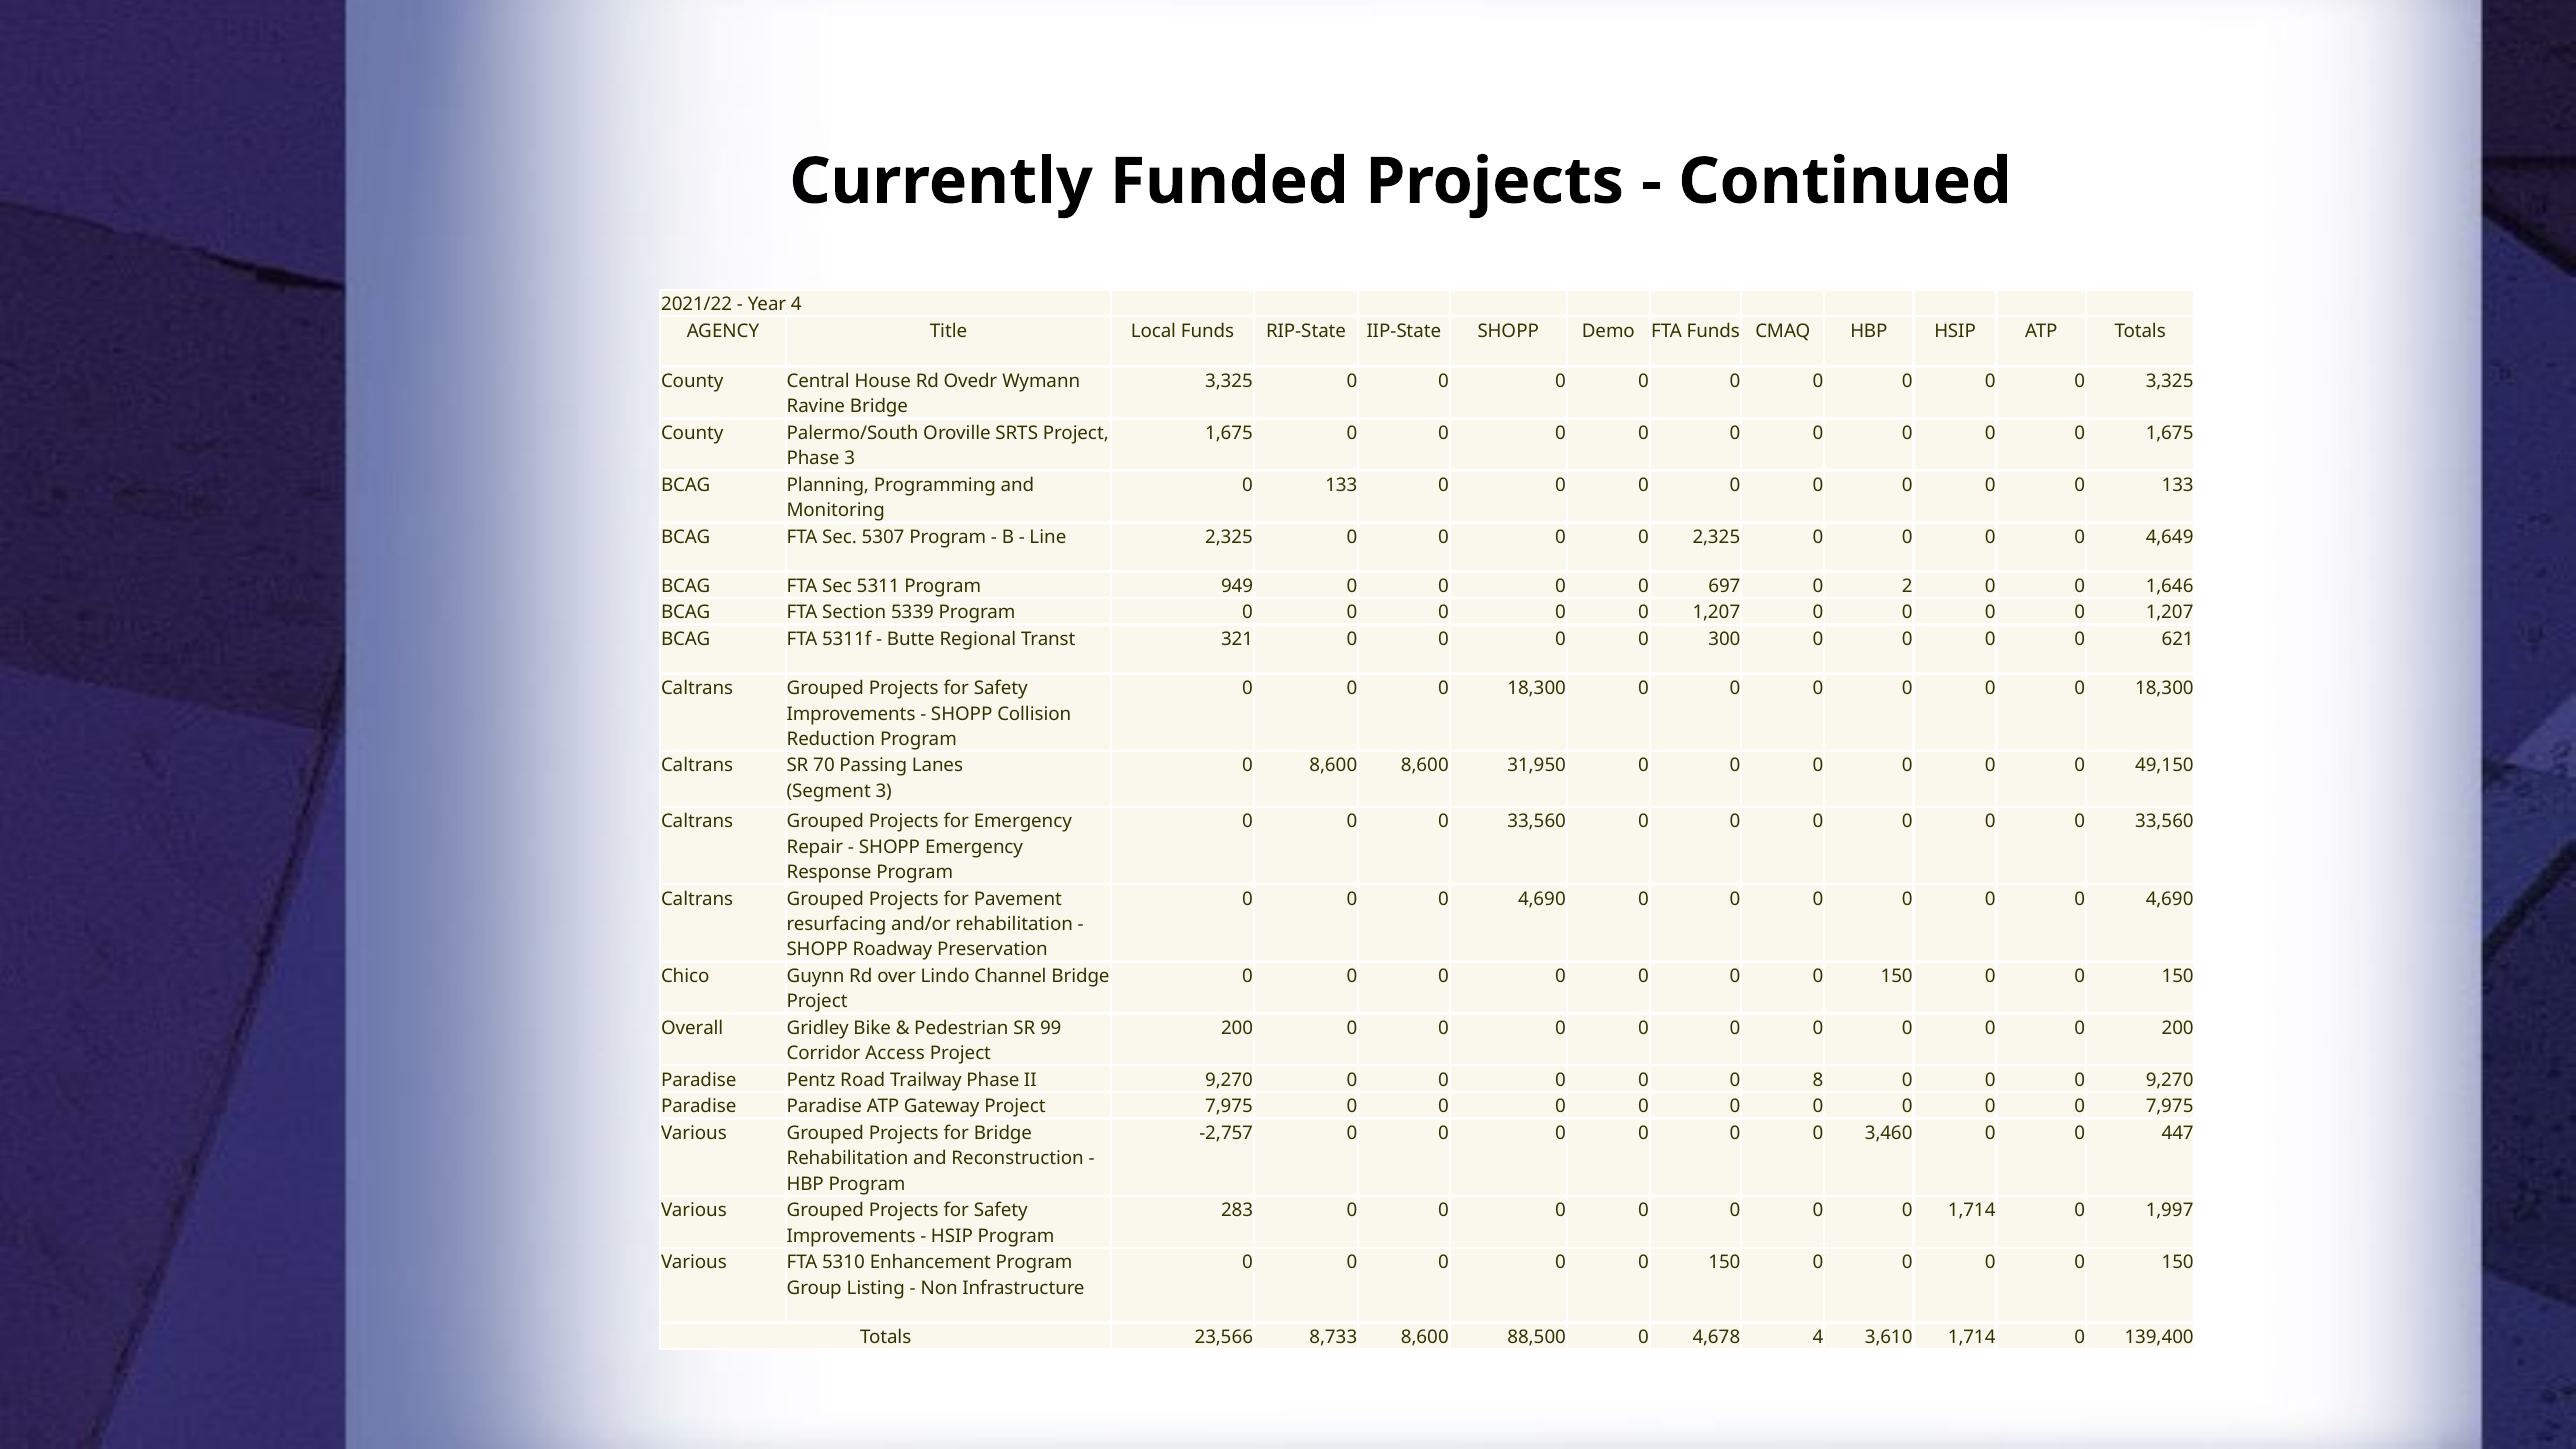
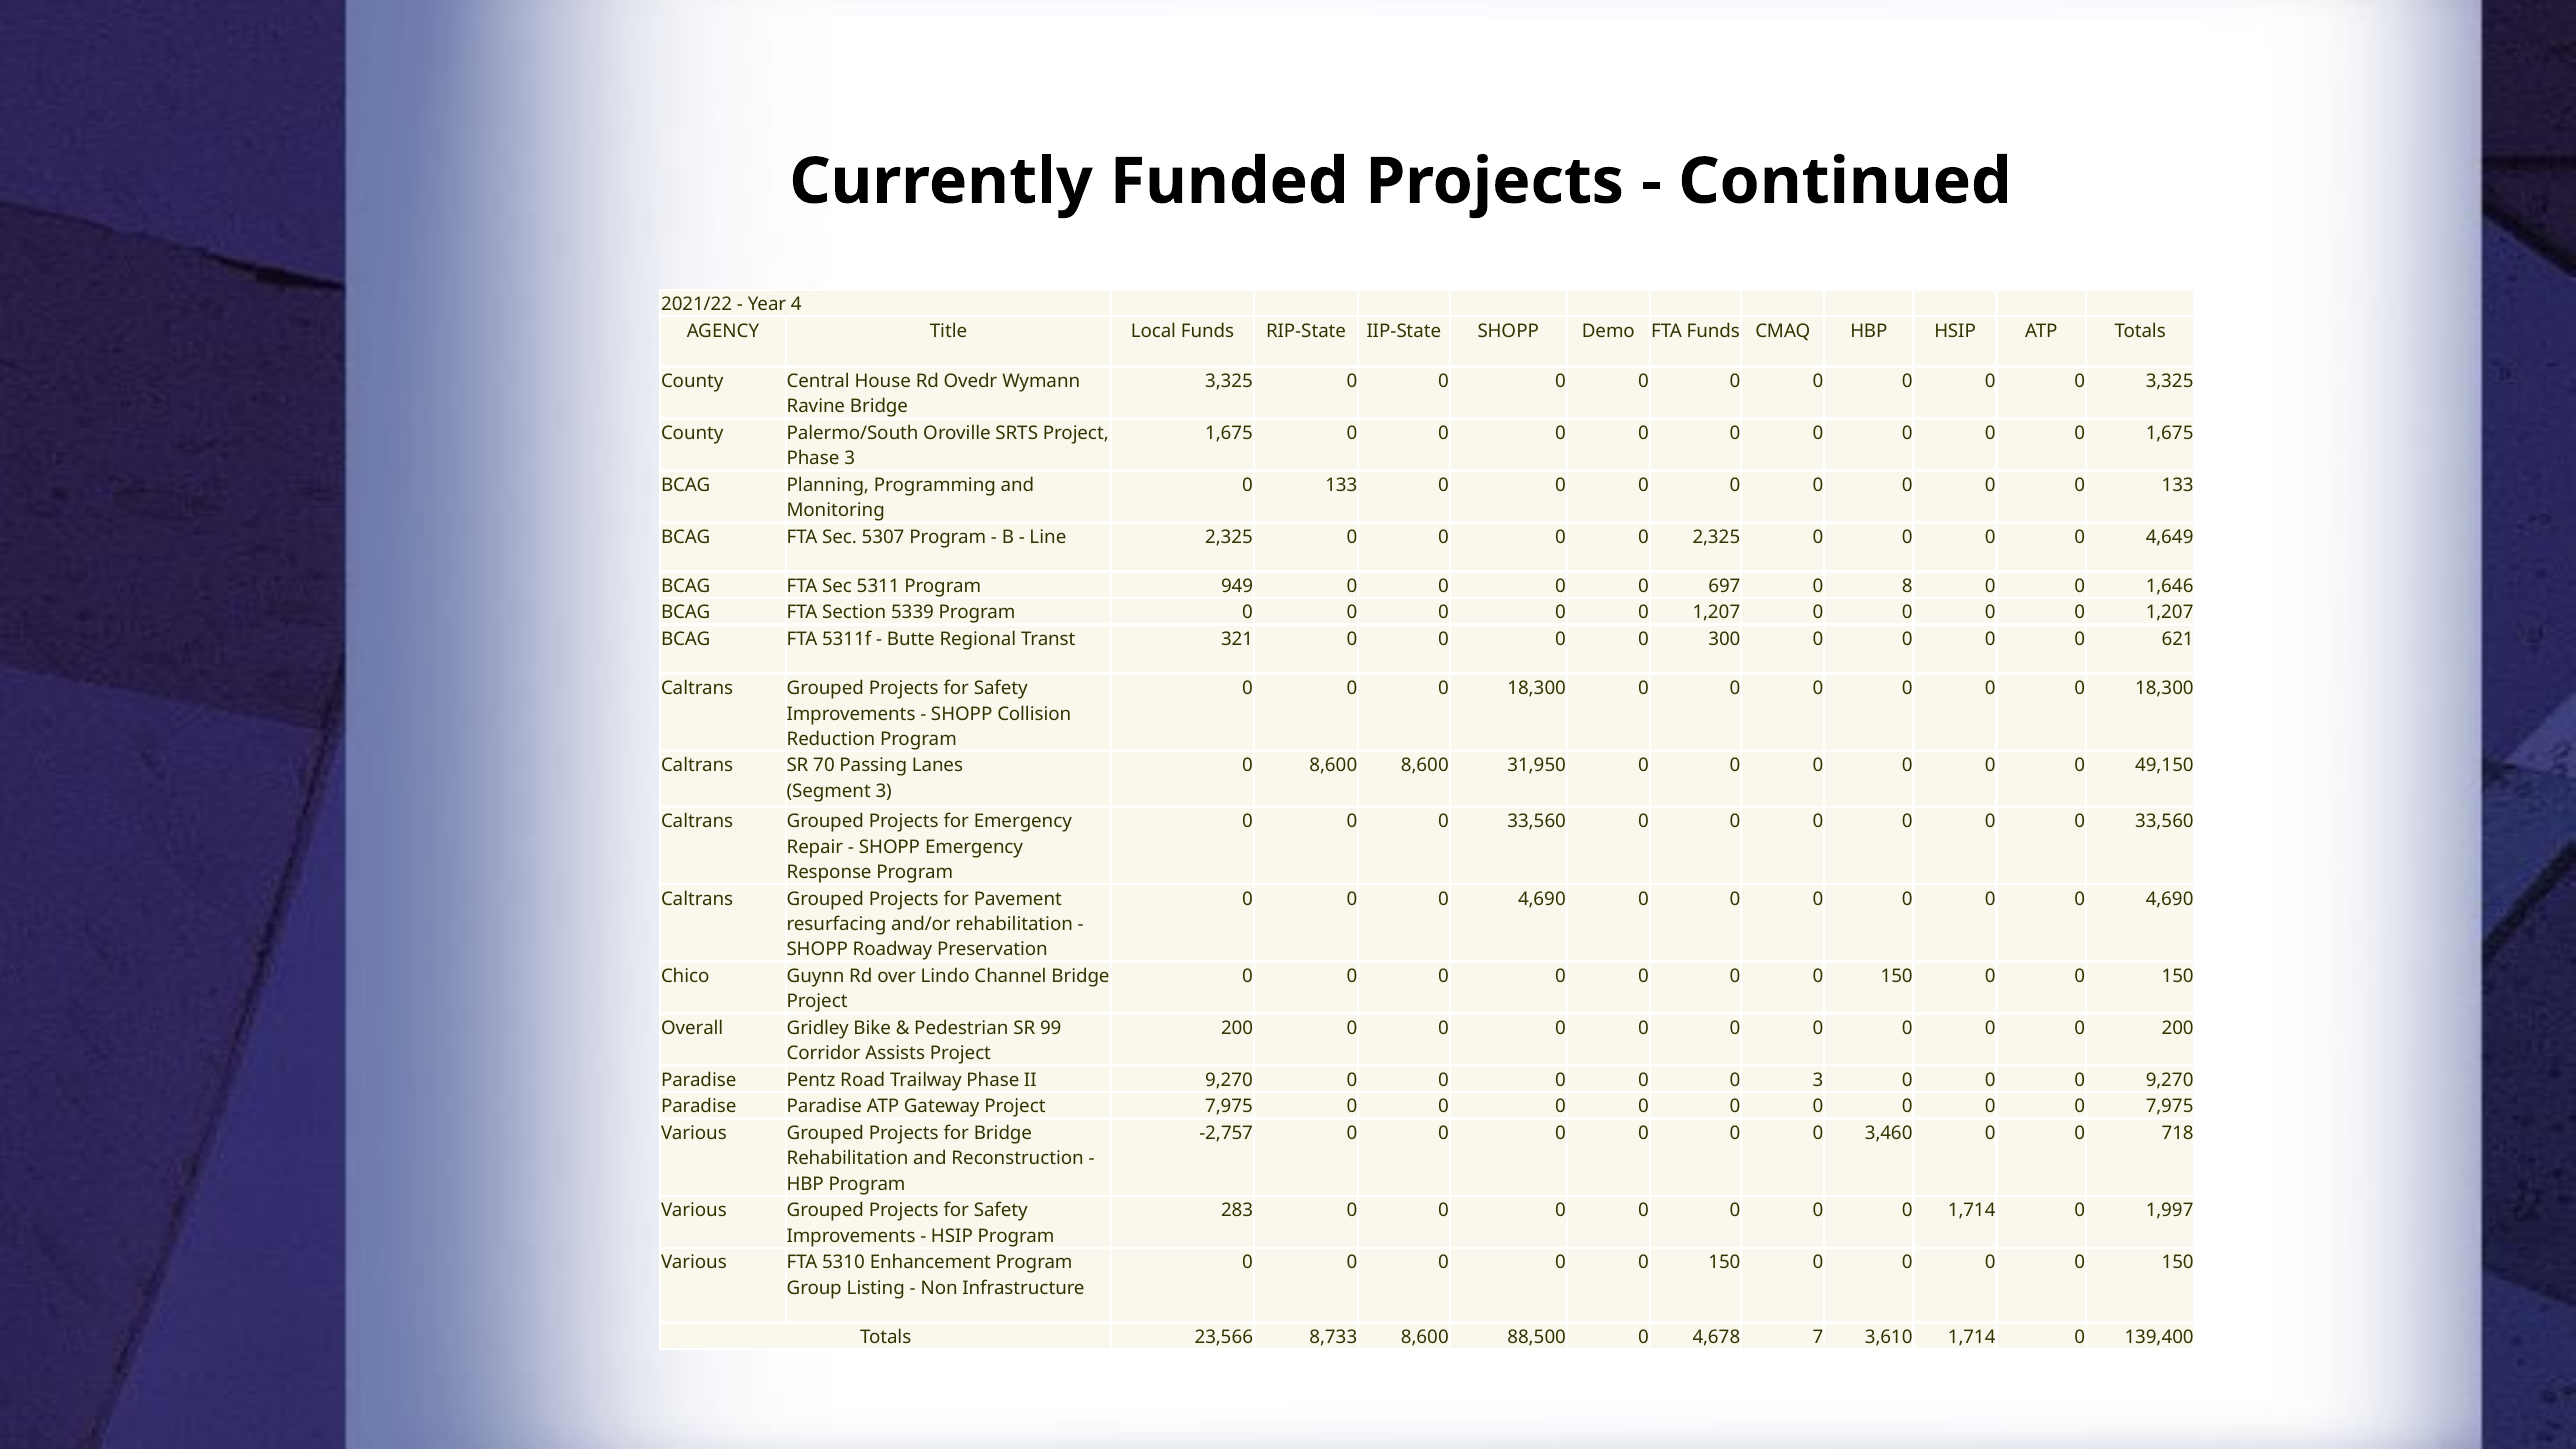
2: 2 -> 8 (1907, 586)
Access: Access -> Assists (895, 1054)
0 8: 8 -> 3 (1818, 1080)
447: 447 -> 718 (2178, 1133)
4,678 4: 4 -> 7 (1818, 1337)
